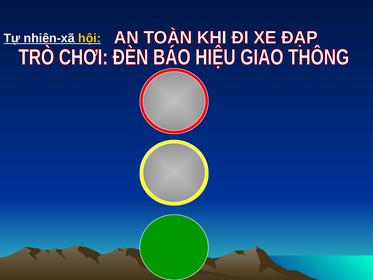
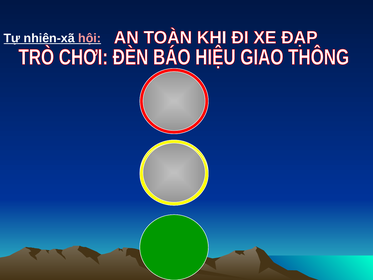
hội colour: yellow -> pink (90, 38)
